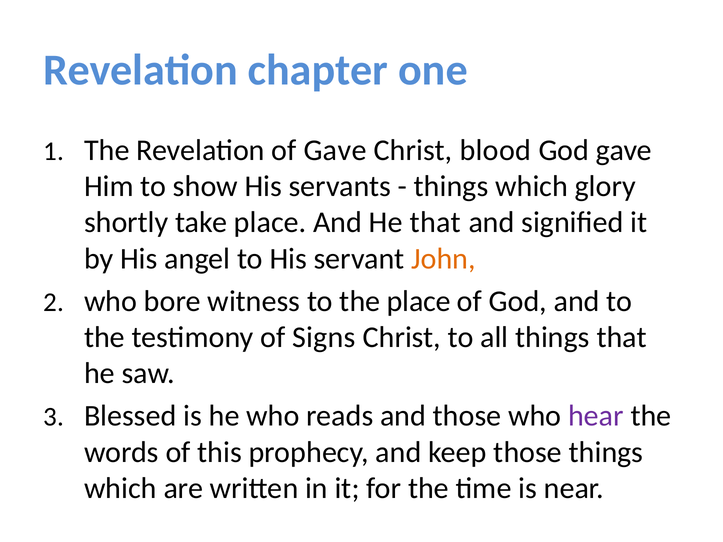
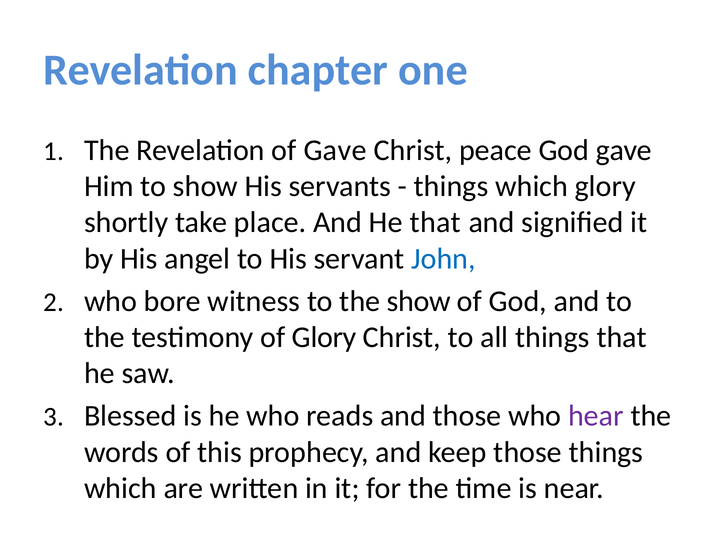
blood: blood -> peace (495, 150)
John colour: orange -> blue (443, 259)
the place: place -> show (419, 301)
of Signs: Signs -> Glory (324, 338)
